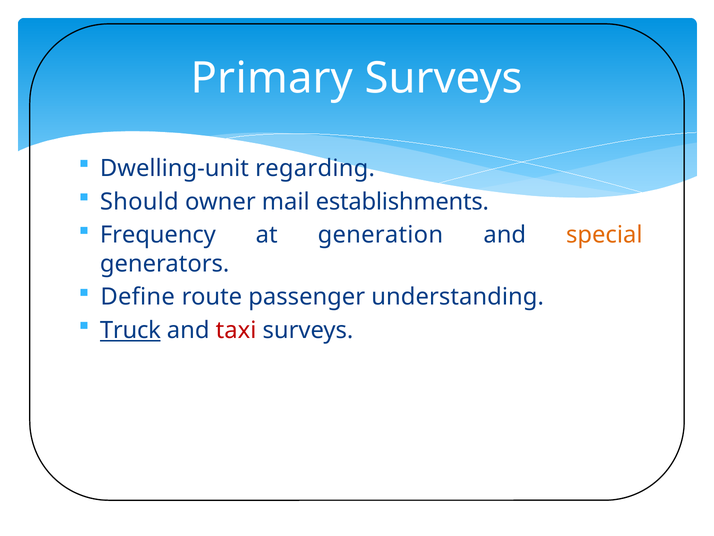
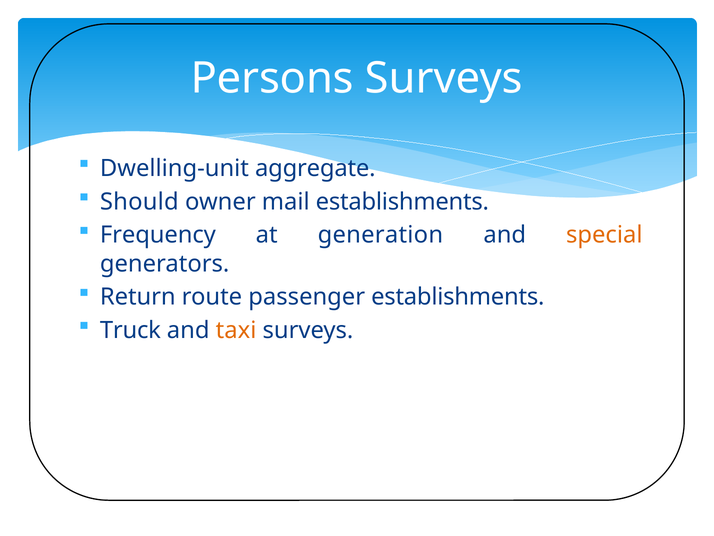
Primary: Primary -> Persons (272, 78)
regarding: regarding -> aggregate (315, 168)
Define: Define -> Return (138, 297)
passenger understanding: understanding -> establishments (458, 297)
Truck underline: present -> none (130, 330)
taxi colour: red -> orange (236, 330)
